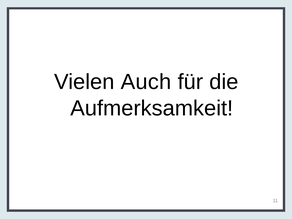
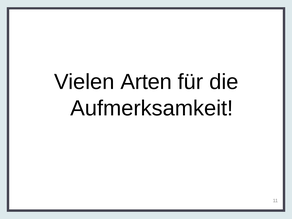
Auch: Auch -> Arten (146, 82)
